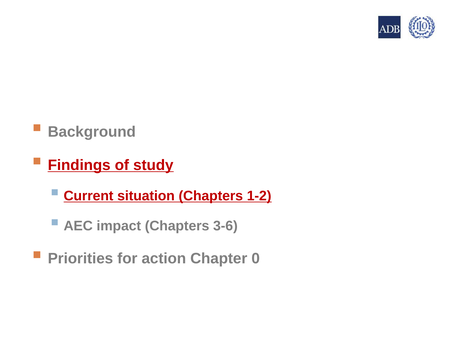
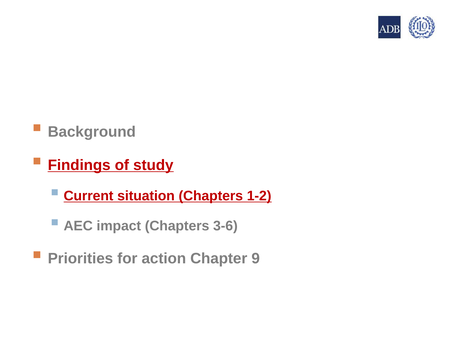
0: 0 -> 9 (256, 258)
